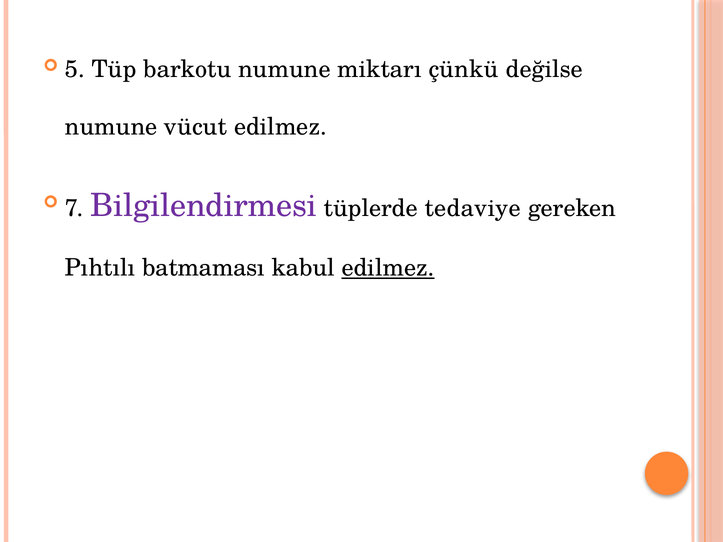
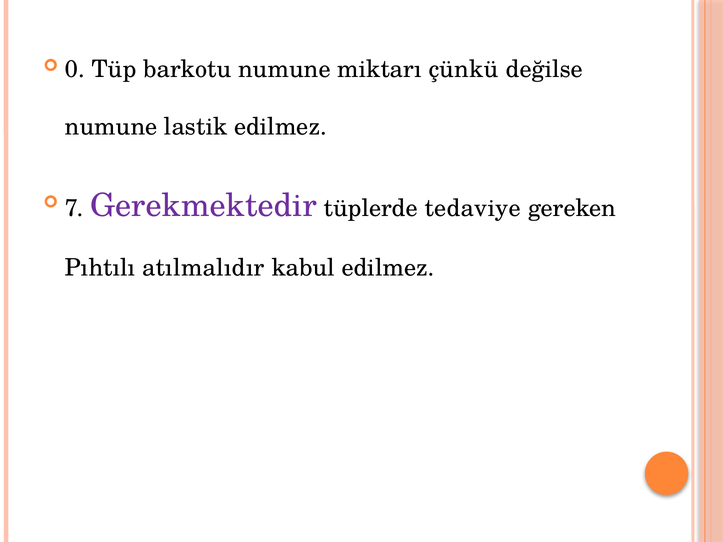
5: 5 -> 0 (75, 69)
vücut: vücut -> lastik (196, 127)
Bilgilendirmesi: Bilgilendirmesi -> Gerekmektedir (203, 206)
batmaması: batmaması -> atılmalıdır (203, 268)
edilmez underline: present -> none (388, 268)
